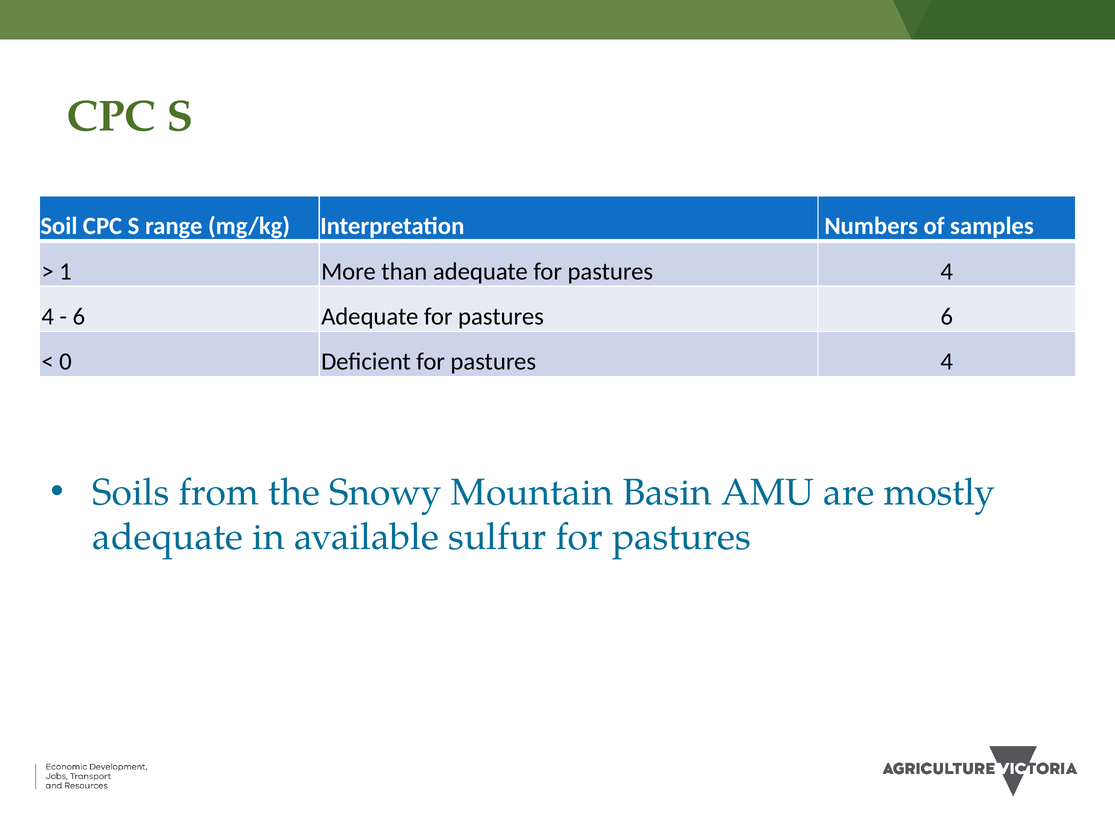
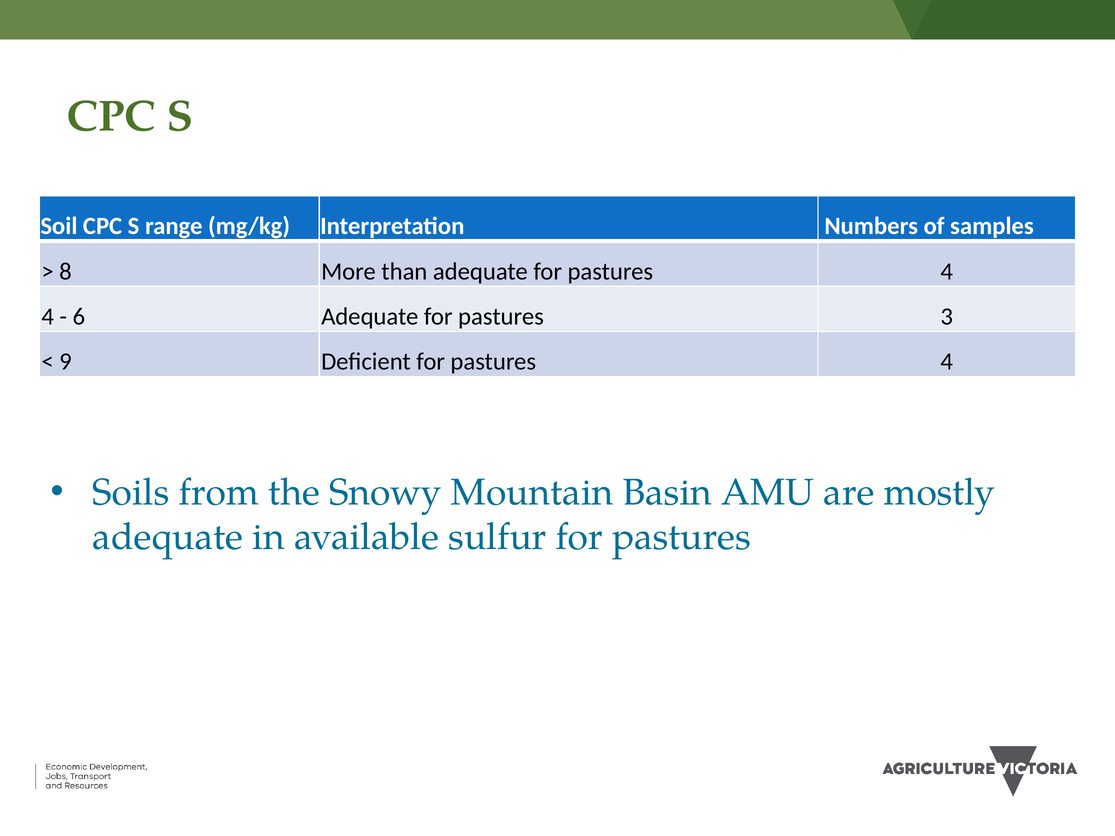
1: 1 -> 8 (66, 272)
pastures 6: 6 -> 3 (947, 317)
0: 0 -> 9 (66, 362)
